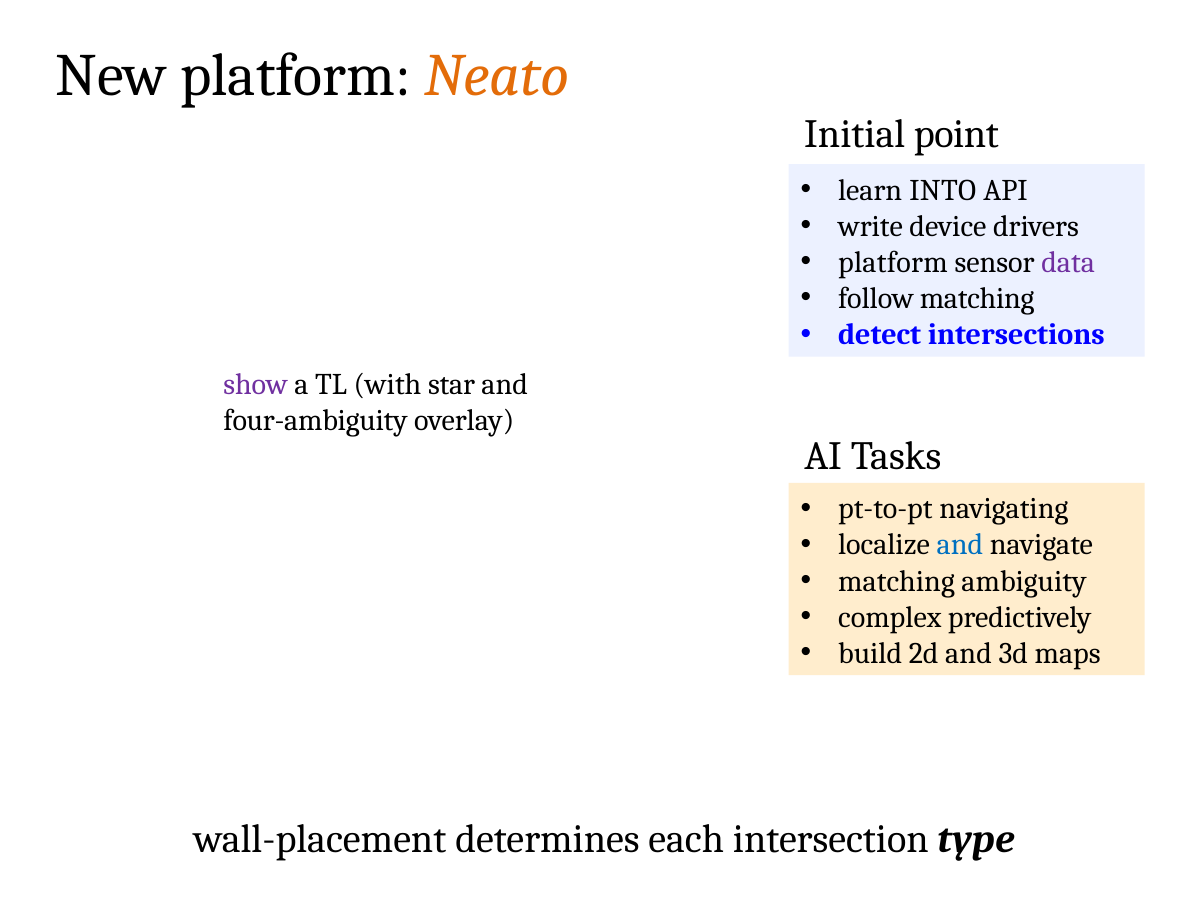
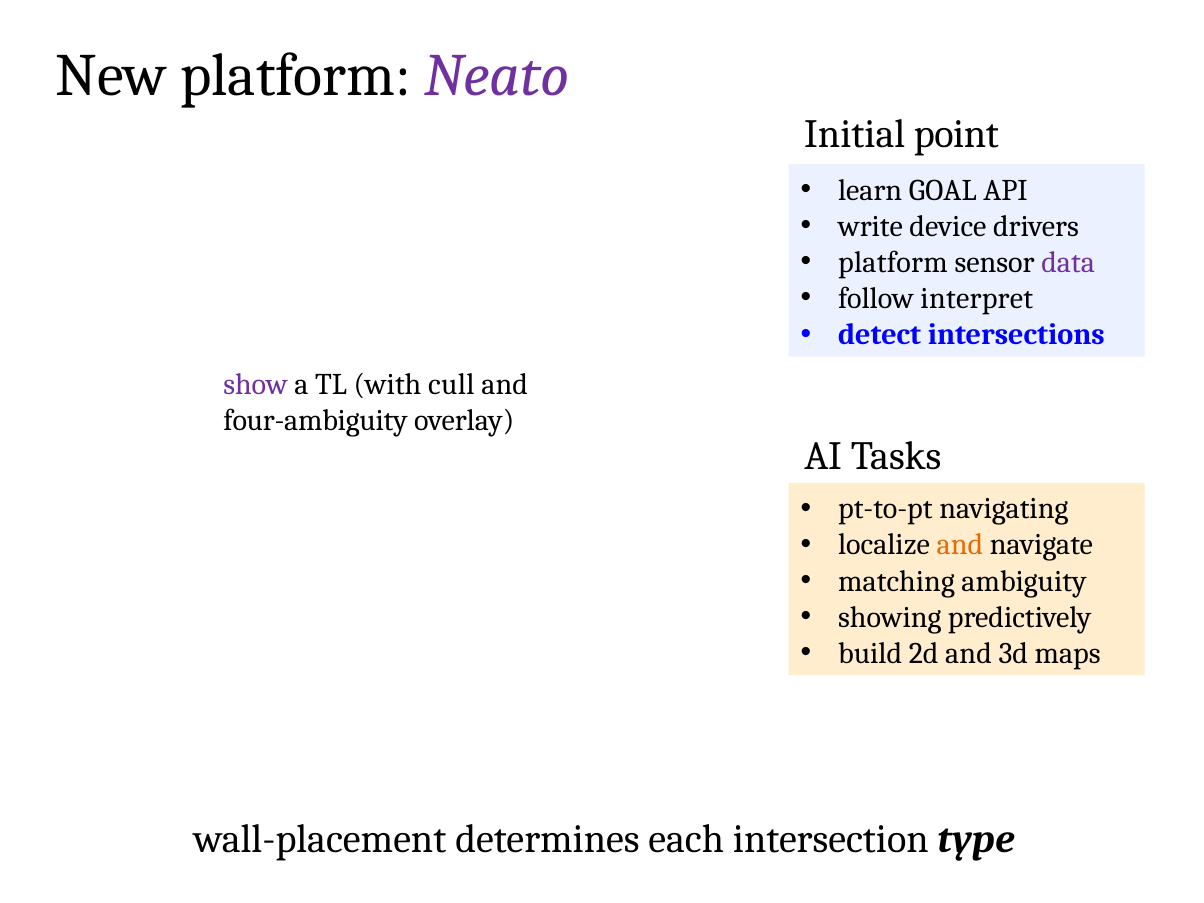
Neato colour: orange -> purple (497, 75)
INTO: INTO -> GOAL (943, 190)
follow matching: matching -> interpret (977, 299)
star: star -> cull (451, 385)
and colour: blue -> orange (960, 545)
complex: complex -> showing (890, 617)
